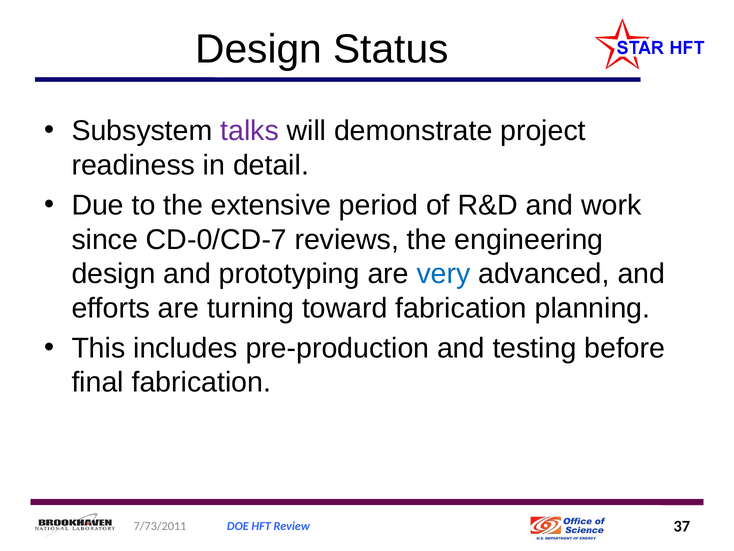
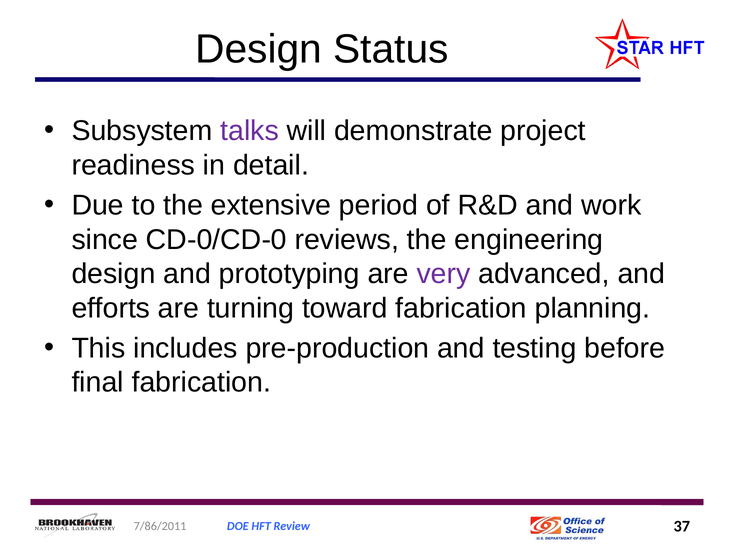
CD-0/CD-7: CD-0/CD-7 -> CD-0/CD-0 (216, 239)
very colour: blue -> purple (444, 274)
7/73/2011: 7/73/2011 -> 7/86/2011 (160, 526)
